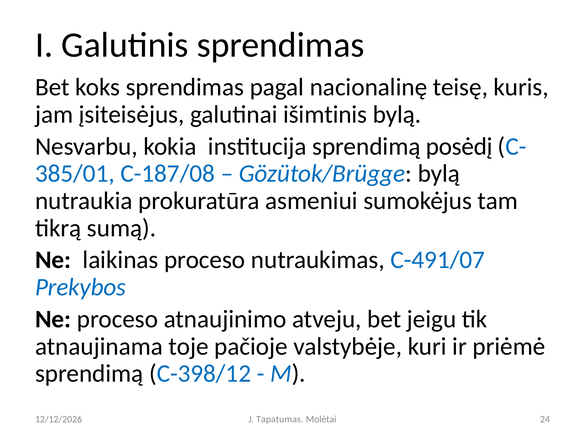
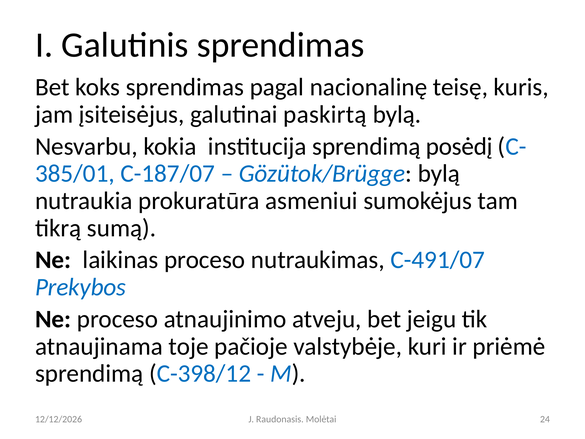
išimtinis: išimtinis -> paskirtą (325, 114)
C-187/08: C-187/08 -> C-187/07 (168, 173)
Tapatumas: Tapatumas -> Raudonasis (280, 419)
